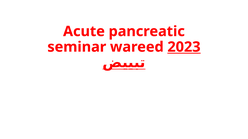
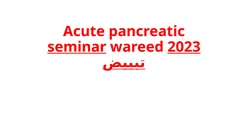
seminar underline: none -> present (77, 47)
